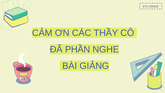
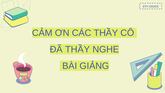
ĐÃ PHẦN: PHẦN -> THẦY (78, 49)
